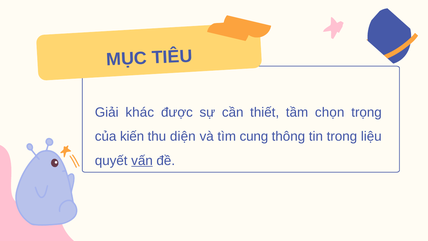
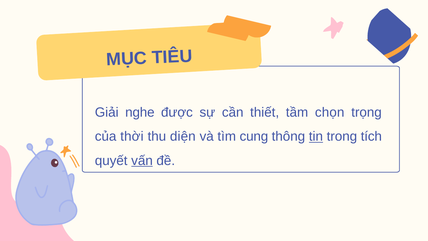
khác: khác -> nghe (140, 112)
kiến: kiến -> thời (132, 136)
tin underline: none -> present (316, 136)
liệu: liệu -> tích (371, 136)
